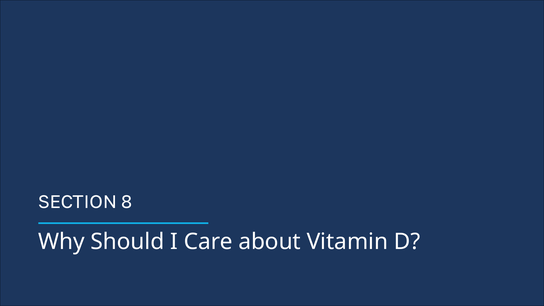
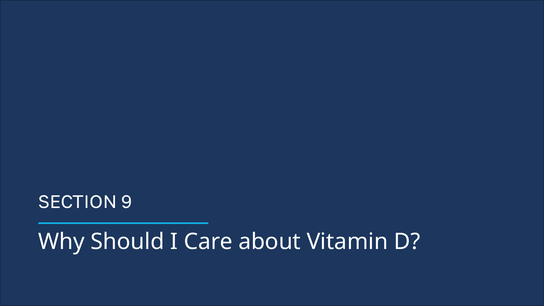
8: 8 -> 9 (127, 202)
